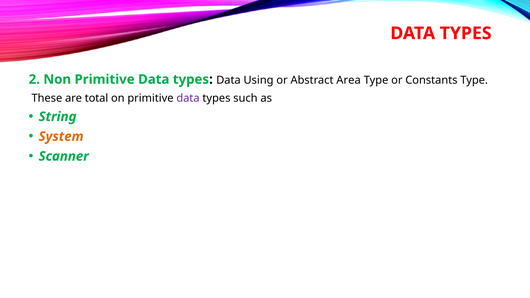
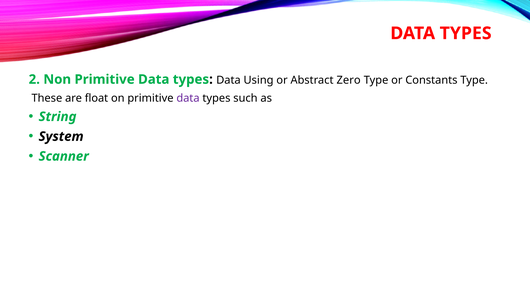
Area: Area -> Zero (349, 80)
total: total -> float (96, 98)
System colour: orange -> black (61, 137)
